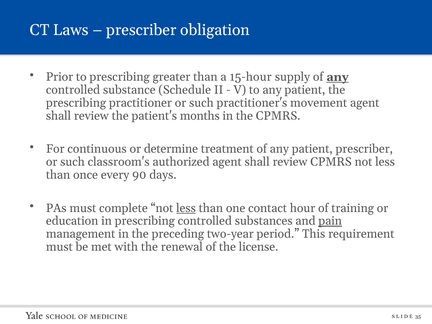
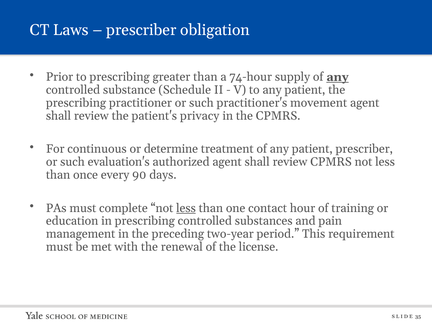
15-hour: 15-hour -> 74-hour (251, 77)
months: months -> privacy (200, 116)
classroom's: classroom's -> evaluation's (119, 162)
pain underline: present -> none (330, 221)
